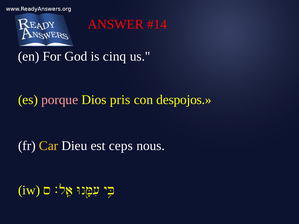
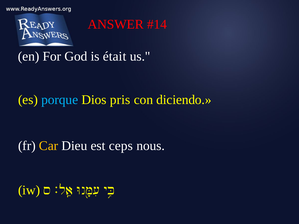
cinq: cinq -> était (115, 56)
porque colour: pink -> light blue (60, 100)
despojos: despojos -> diciendo (184, 100)
